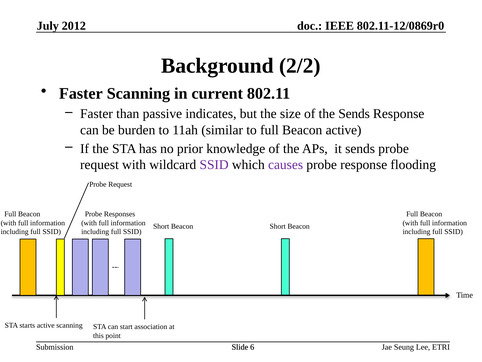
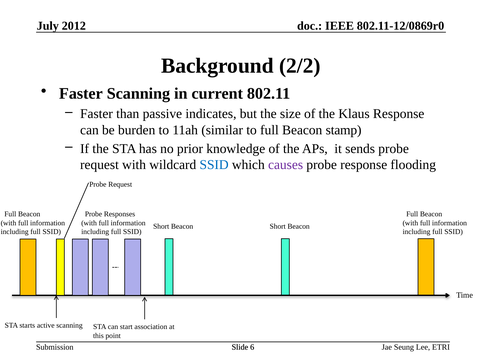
the Sends: Sends -> Klaus (354, 114)
Beacon active: active -> stamp (344, 130)
SSID colour: purple -> blue (214, 165)
